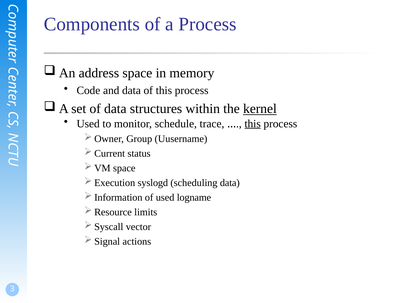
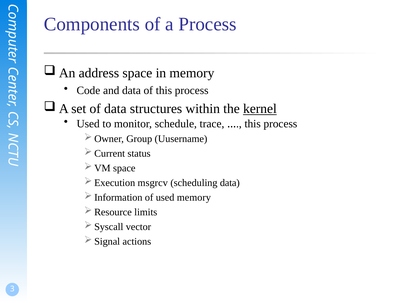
this underline: present -> none (253, 124)
syslogd: syslogd -> msgrcv (153, 183)
used logname: logname -> memory (194, 197)
